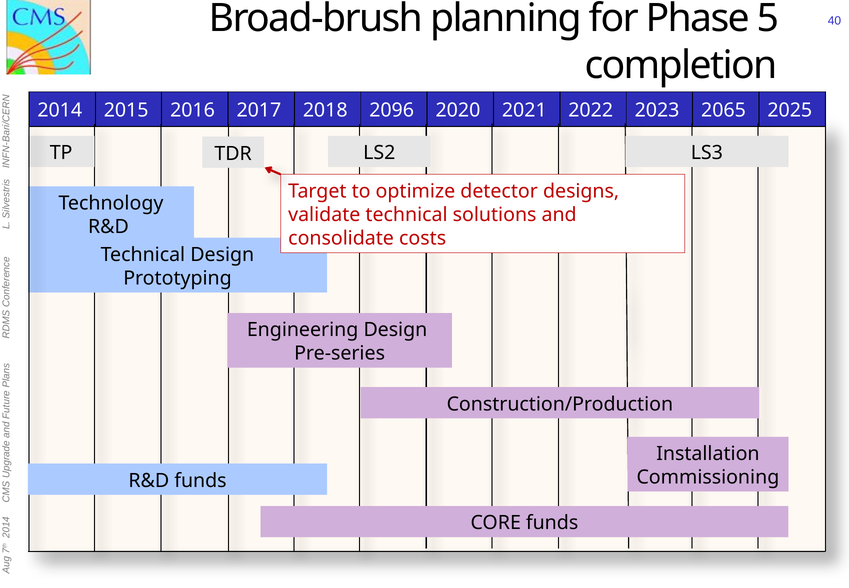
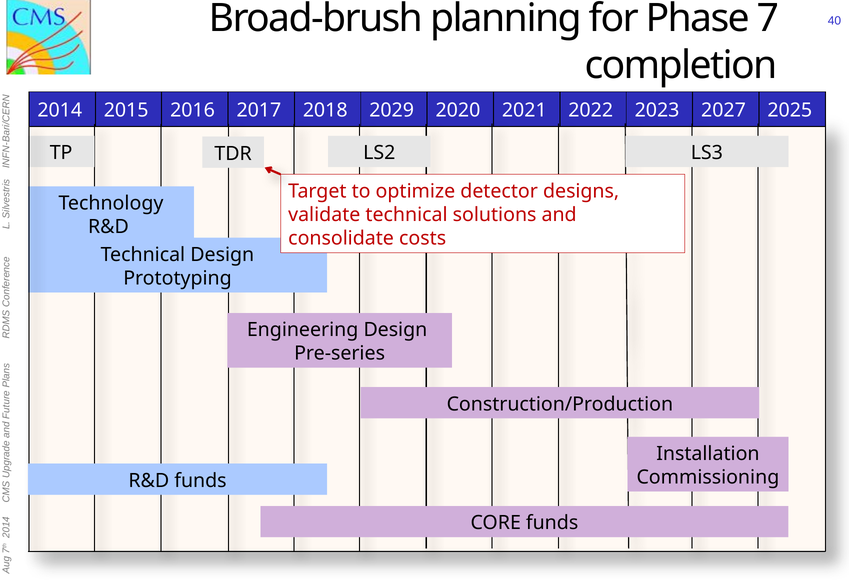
5: 5 -> 7 (768, 18)
2096: 2096 -> 2029 (392, 110)
2065: 2065 -> 2027 (723, 110)
